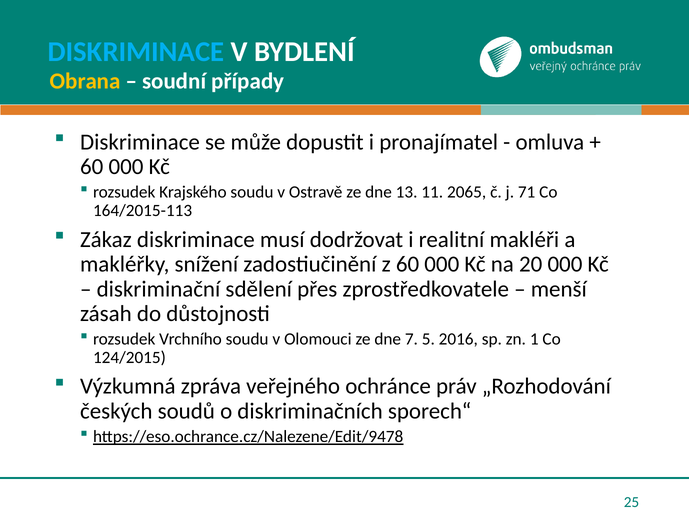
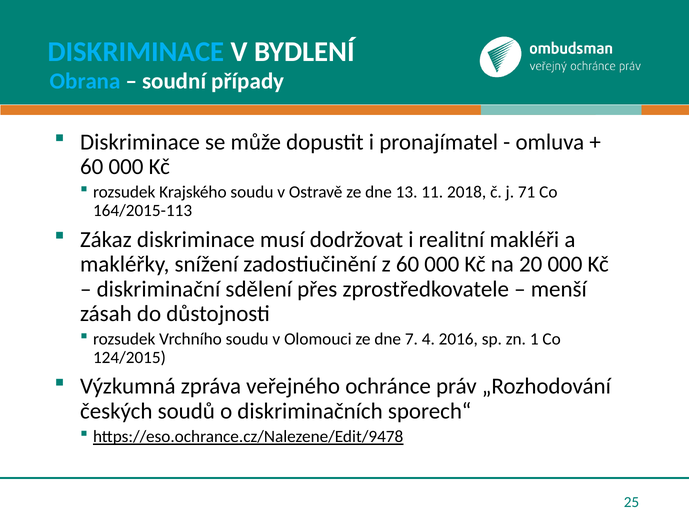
Obrana colour: yellow -> light blue (85, 81)
2065: 2065 -> 2018 (467, 192)
5: 5 -> 4 (428, 339)
